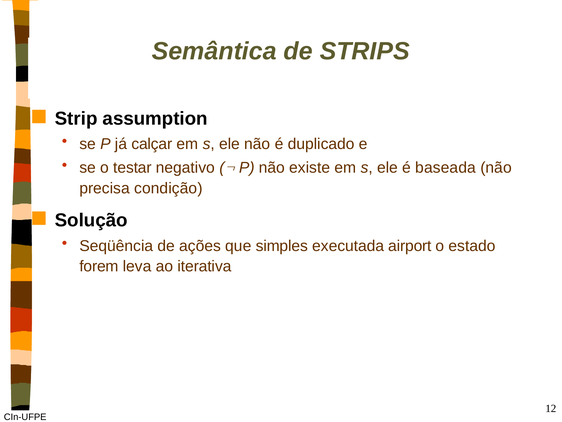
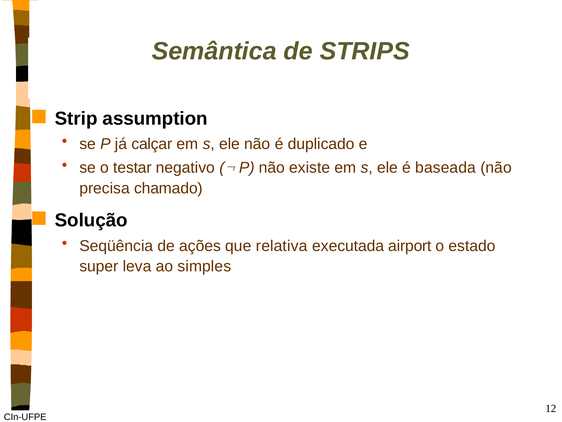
condição: condição -> chamado (168, 188)
simples: simples -> relativa (282, 246)
forem: forem -> super (99, 266)
iterativa: iterativa -> simples (204, 266)
